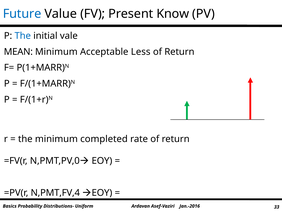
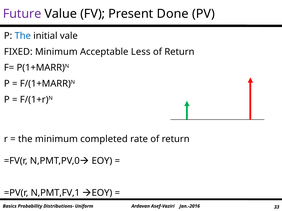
Future colour: blue -> purple (22, 14)
Know: Know -> Done (173, 14)
MEAN: MEAN -> FIXED (18, 52)
N,PMT,FV,4: N,PMT,FV,4 -> N,PMT,FV,1 (55, 193)
